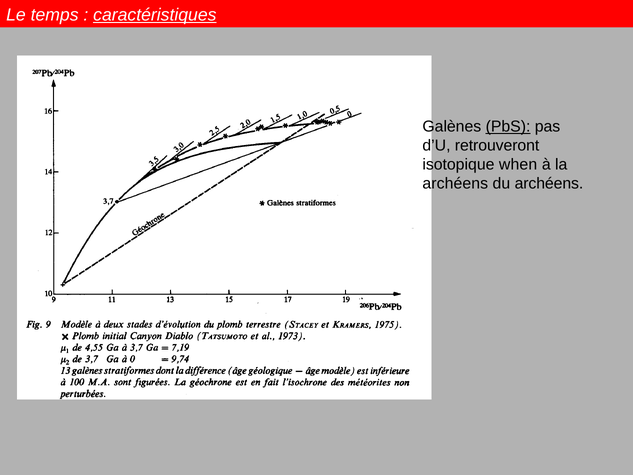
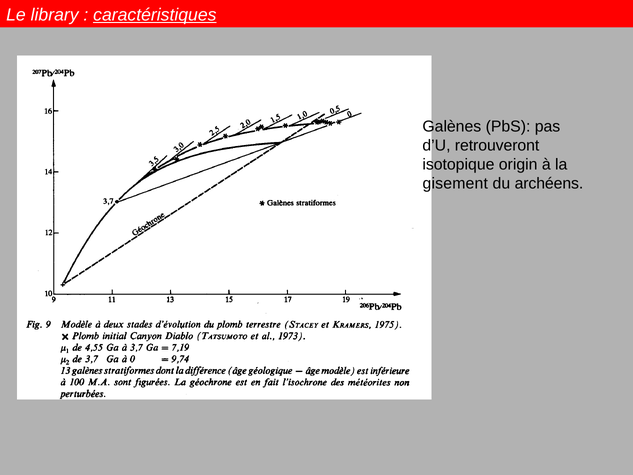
temps: temps -> library (55, 15)
PbS underline: present -> none (508, 126)
when: when -> origin (518, 164)
archéens: archéens -> gisement (455, 183)
